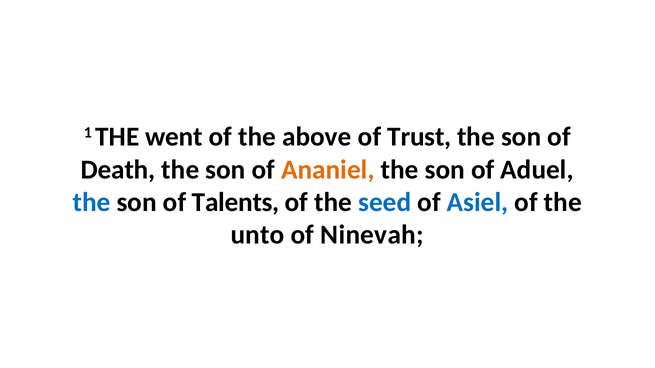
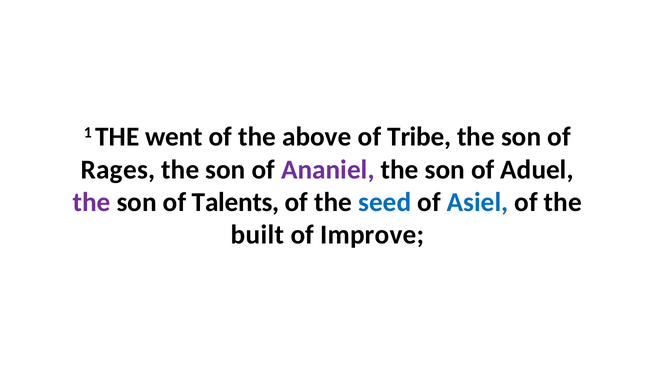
Trust: Trust -> Tribe (419, 137)
Death: Death -> Rages (118, 170)
Ananiel colour: orange -> purple (328, 170)
the colour: blue -> purple (92, 202)
unto: unto -> built (257, 235)
Ninevah: Ninevah -> Improve (372, 235)
